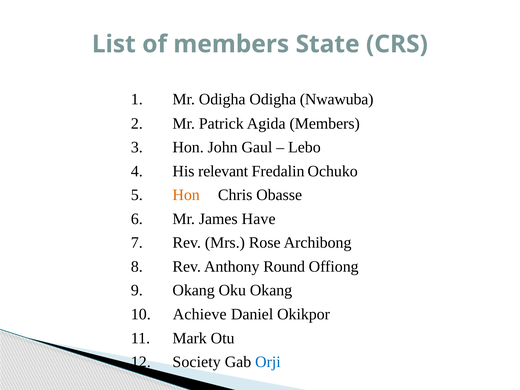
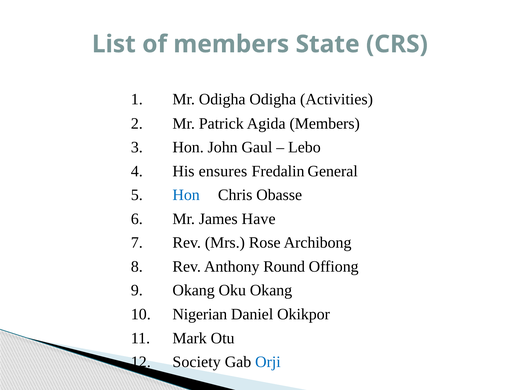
Nwawuba: Nwawuba -> Activities (337, 99)
relevant: relevant -> ensures (223, 171)
Ochuko: Ochuko -> General (333, 171)
Hon colour: orange -> blue (186, 195)
Achieve: Achieve -> Nigerian (200, 314)
